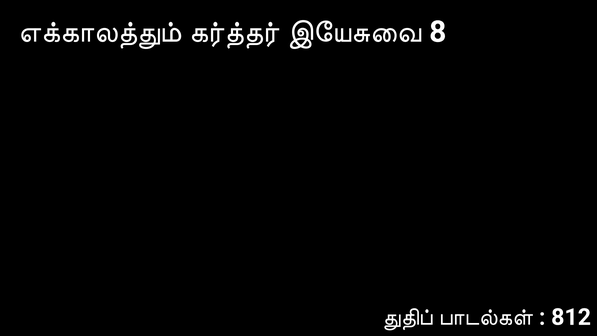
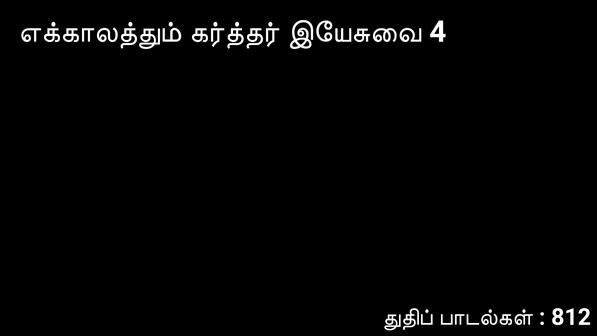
8: 8 -> 4 (438, 32)
